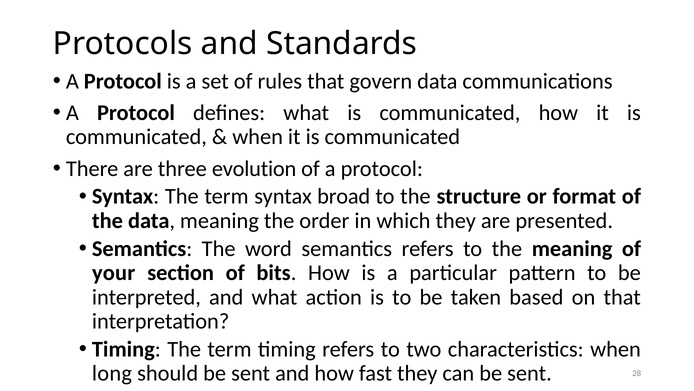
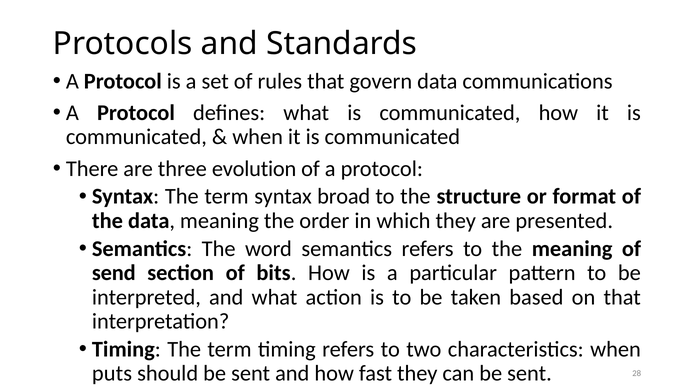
your: your -> send (114, 272)
long: long -> puts (112, 373)
